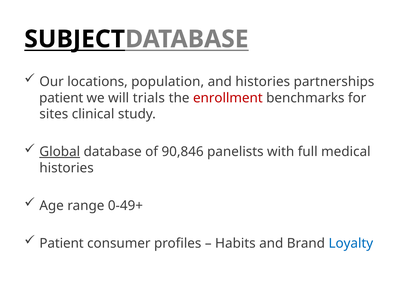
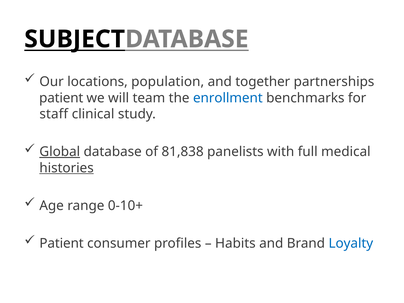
and histories: histories -> together (263, 82)
trials: trials -> team (149, 98)
enrollment colour: red -> blue (228, 98)
sites: sites -> staff (54, 114)
90,846: 90,846 -> 81,838 (183, 152)
histories underline: none -> present (67, 168)
0-49+: 0-49+ -> 0-10+ (125, 206)
